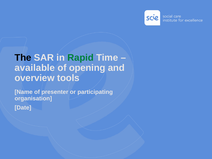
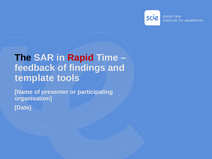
Rapid colour: green -> red (81, 58)
available: available -> feedback (35, 68)
opening: opening -> findings (87, 68)
overview: overview -> template (34, 78)
